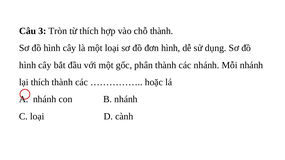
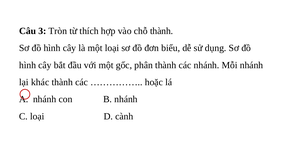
đơn hình: hình -> biểu (171, 48)
lại thích: thích -> khác (40, 82)
